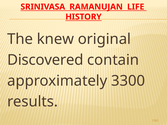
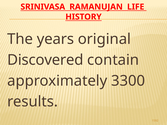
knew: knew -> years (55, 39)
